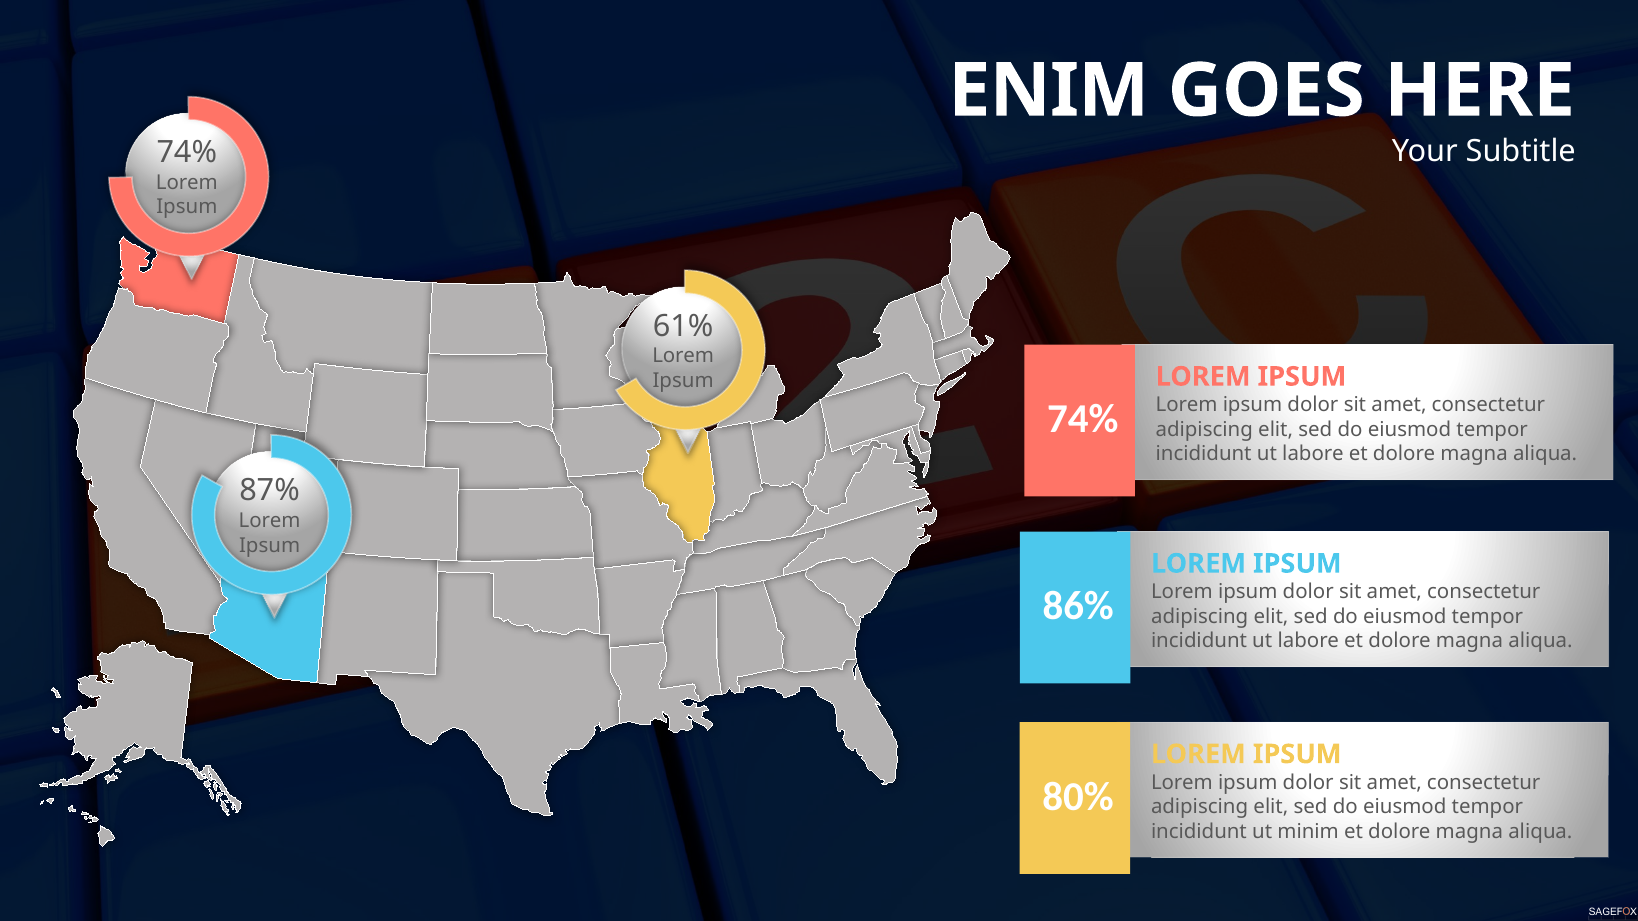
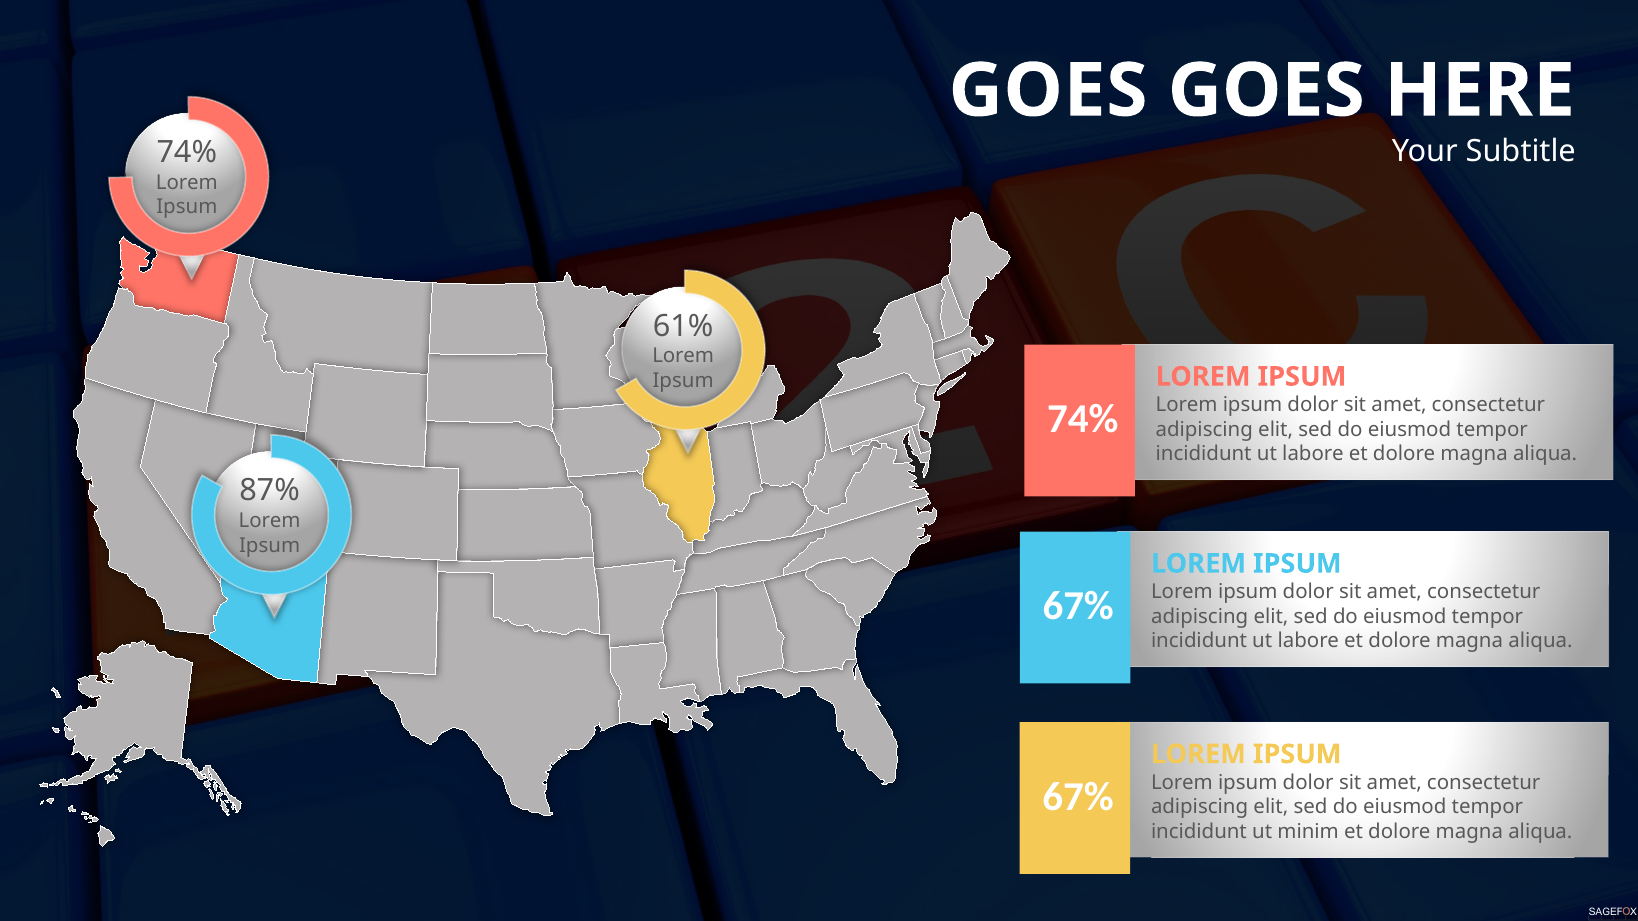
ENIM: ENIM -> GOES (1048, 91)
86%: 86% -> 67% (1078, 606)
80%: 80% -> 67% (1078, 797)
